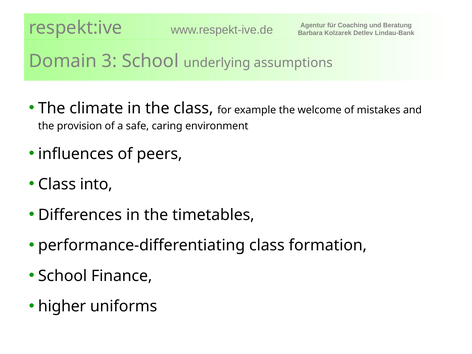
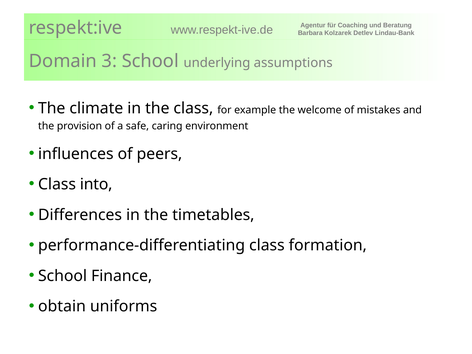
higher: higher -> obtain (62, 306)
